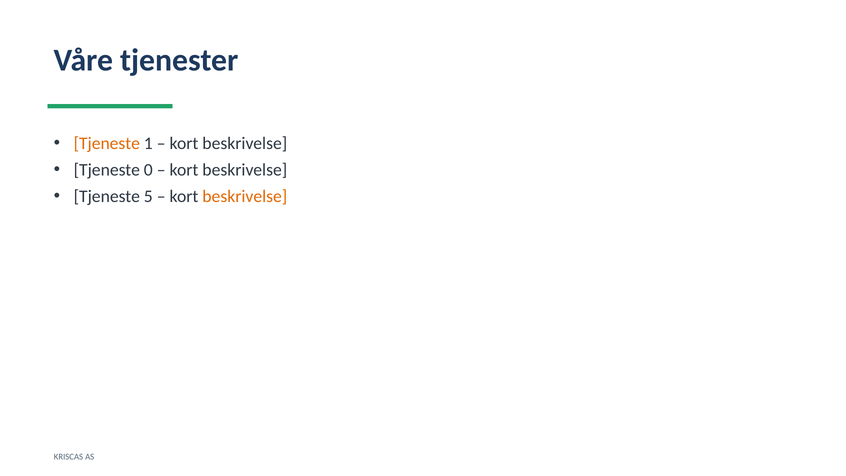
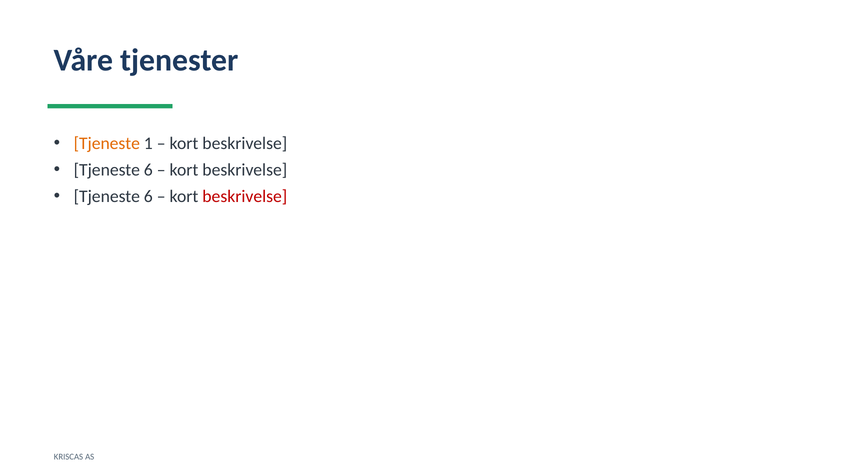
0: 0 -> 6 (148, 170)
5: 5 -> 6 (148, 196)
beskrivelse colour: orange -> red (245, 196)
